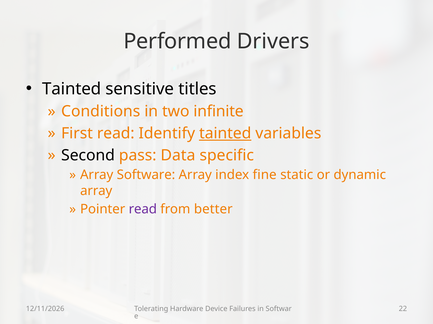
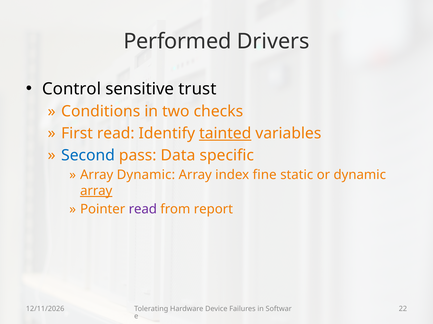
Tainted: Tainted -> Control (72, 89)
titles: titles -> trust (197, 89)
infinite: infinite -> checks (218, 112)
Second colour: black -> blue (88, 156)
Array Software: Software -> Dynamic (146, 175)
array underline: none -> present (96, 191)
better: better -> report (213, 210)
